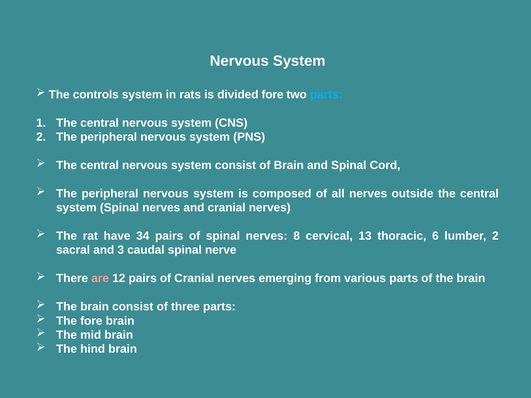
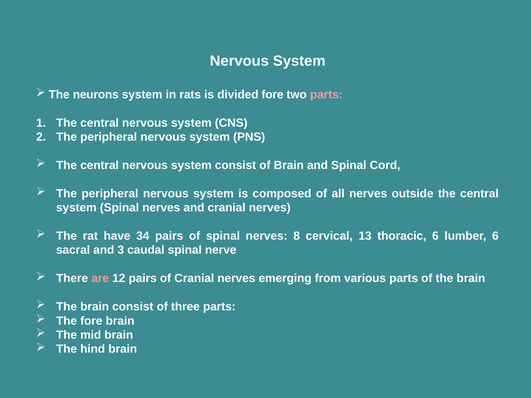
controls: controls -> neurons (96, 95)
parts colour: light blue -> pink (326, 95)
lumber 2: 2 -> 6 (495, 236)
